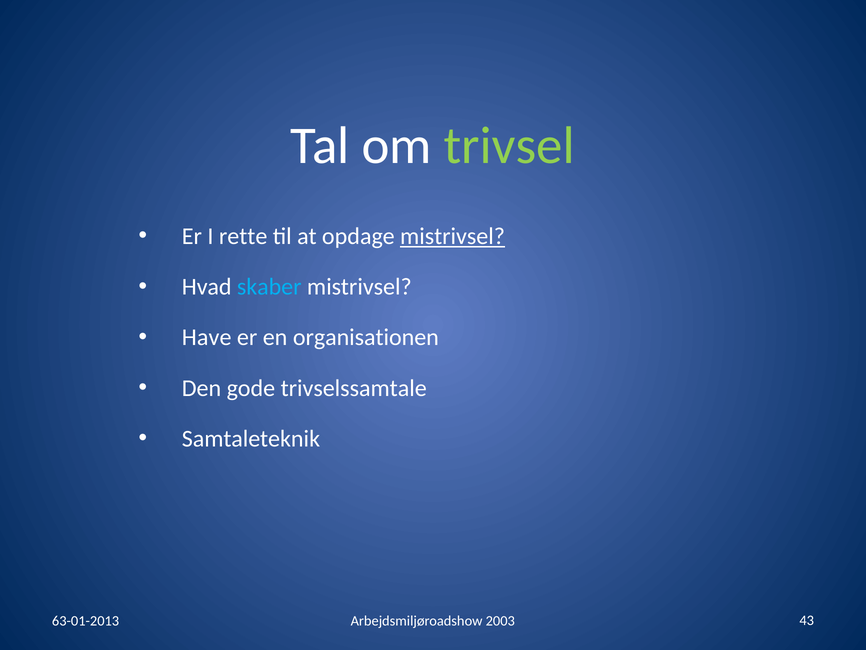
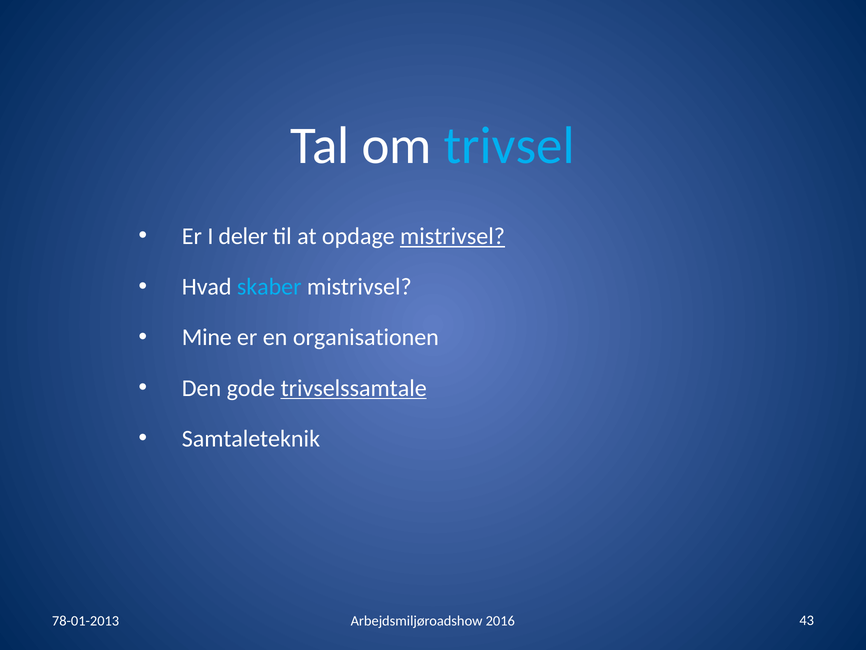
trivsel colour: light green -> light blue (509, 146)
rette: rette -> deler (243, 236)
Have: Have -> Mine (207, 337)
trivselssamtale underline: none -> present (354, 388)
63-01-2013: 63-01-2013 -> 78-01-2013 (86, 620)
2003: 2003 -> 2016 (500, 620)
